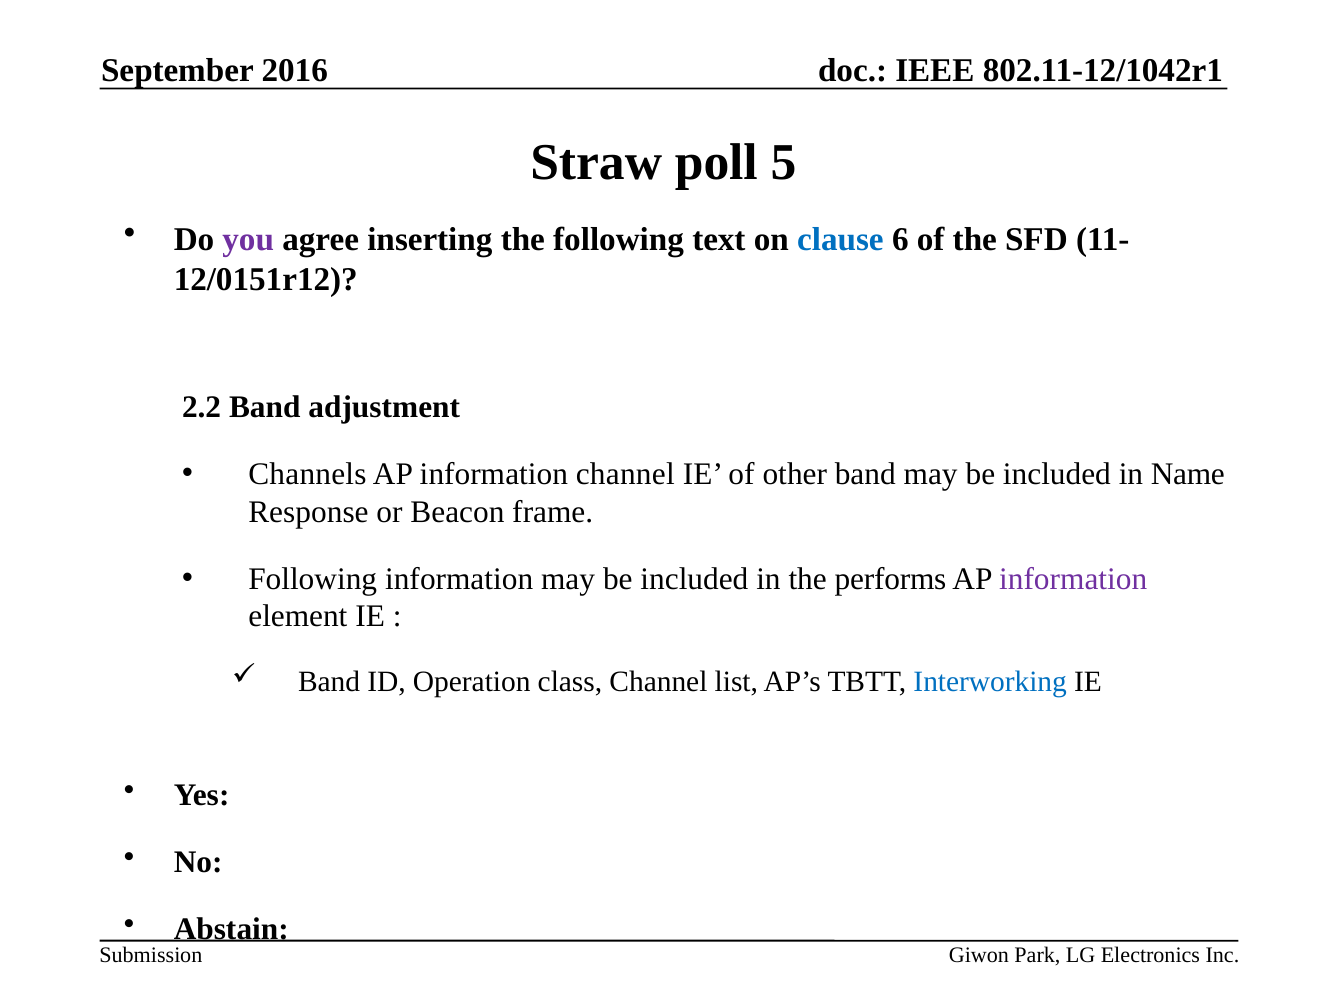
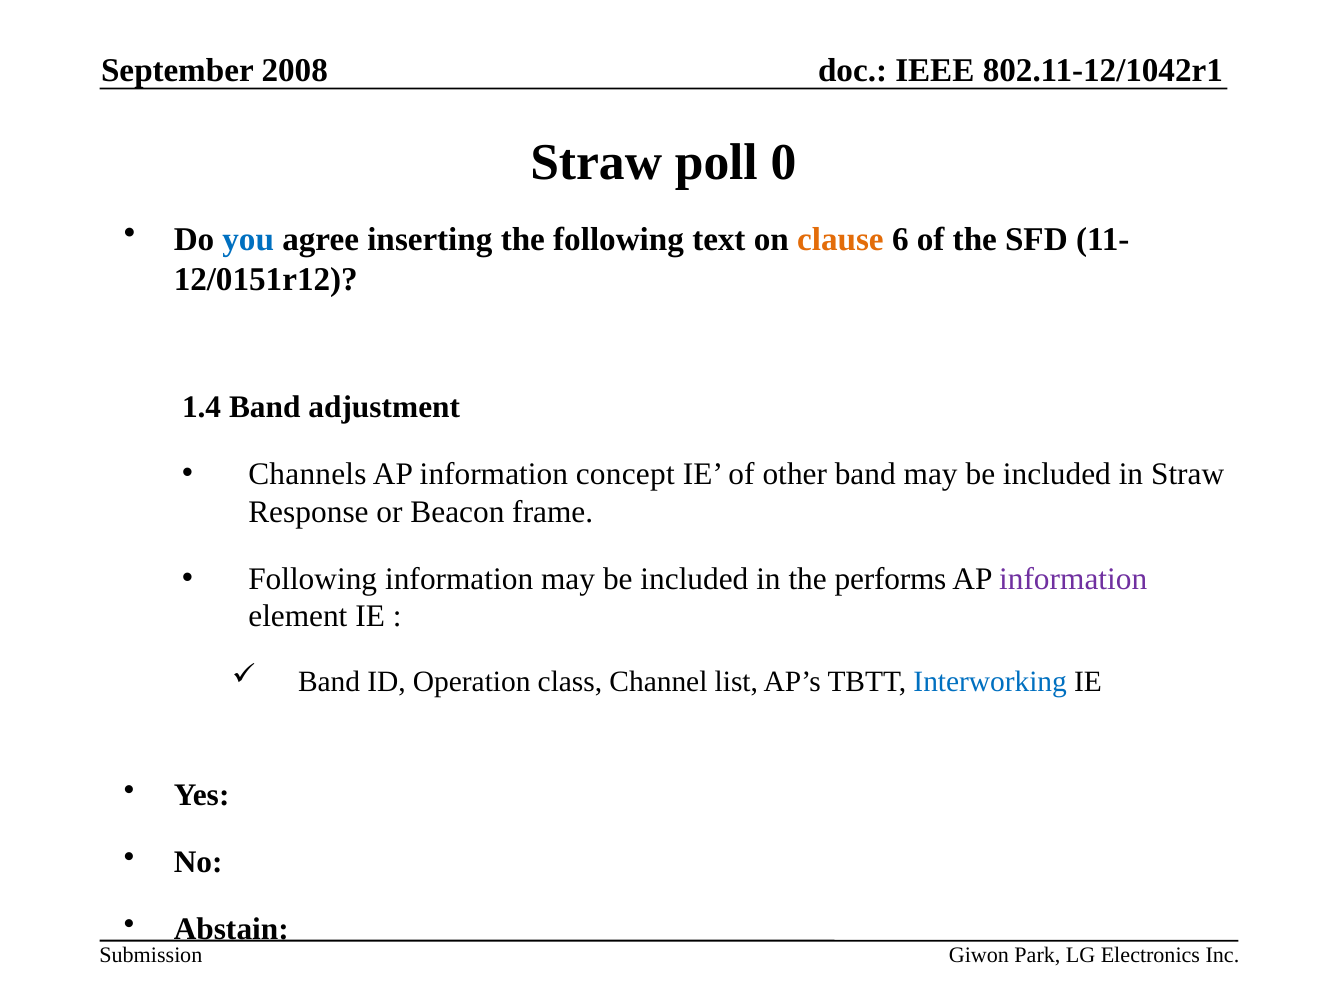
2016: 2016 -> 2008 (295, 71)
5: 5 -> 0 (784, 162)
you colour: purple -> blue (248, 239)
clause colour: blue -> orange (840, 239)
2.2: 2.2 -> 1.4 (202, 407)
information channel: channel -> concept (625, 474)
in Name: Name -> Straw (1188, 474)
